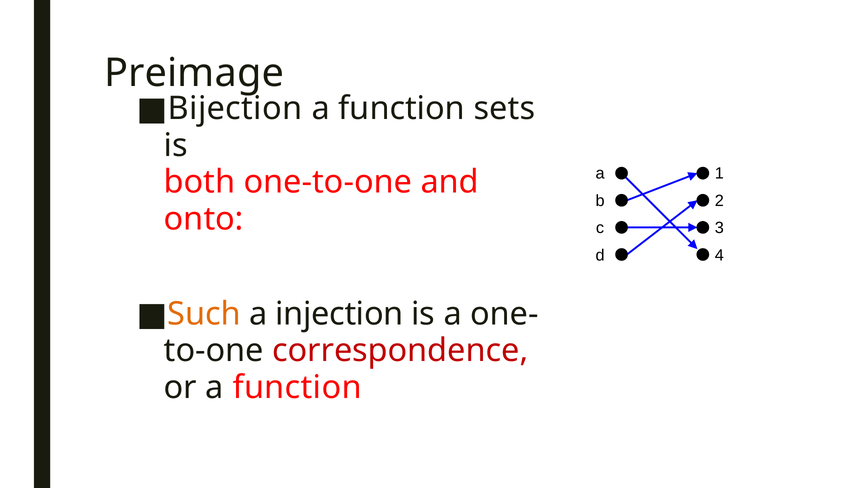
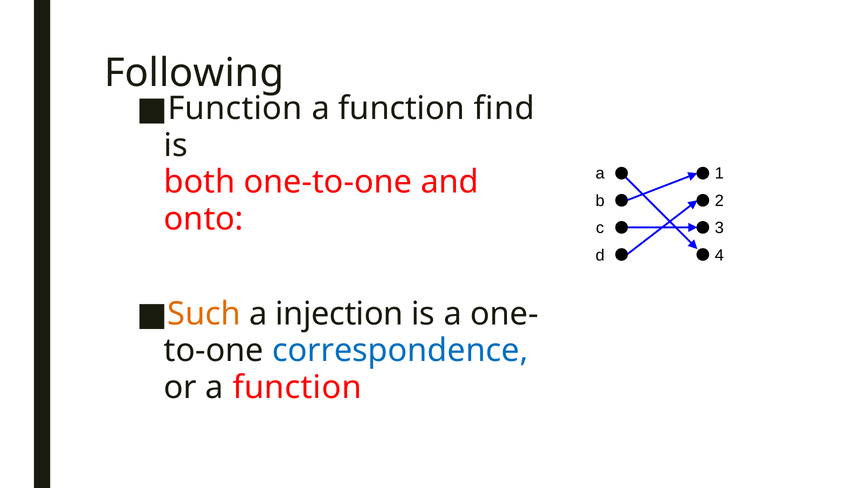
Preimage: Preimage -> Following (194, 73)
Bijection: Bijection -> Function (235, 109)
sets: sets -> find (504, 109)
correspondence colour: red -> blue (400, 350)
